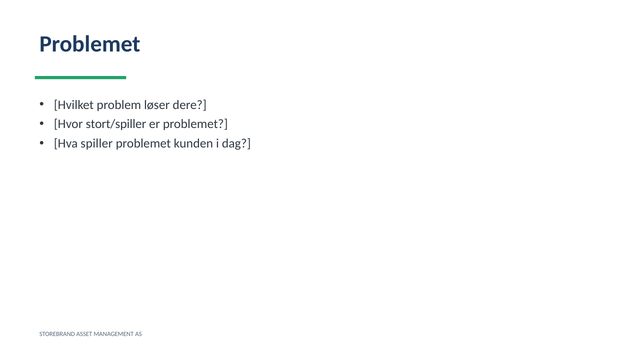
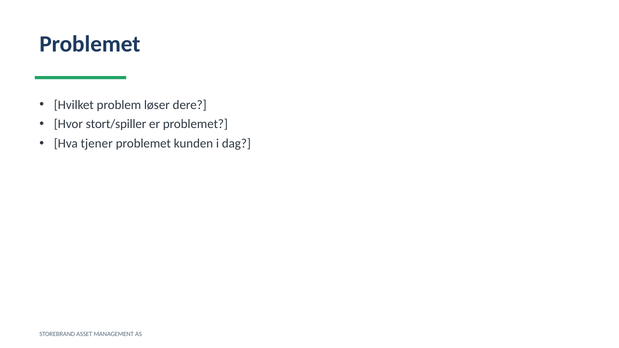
spiller: spiller -> tjener (97, 144)
